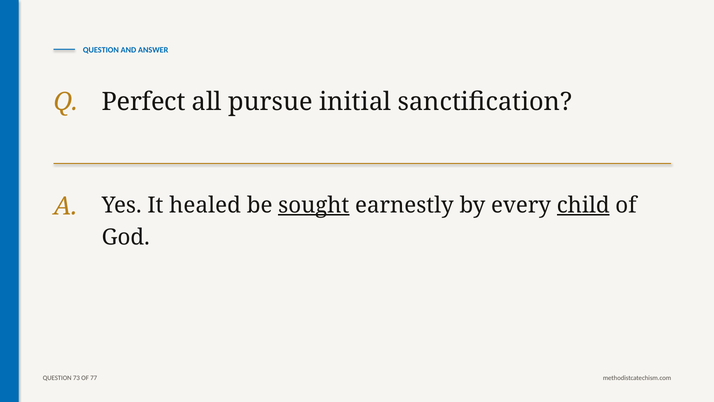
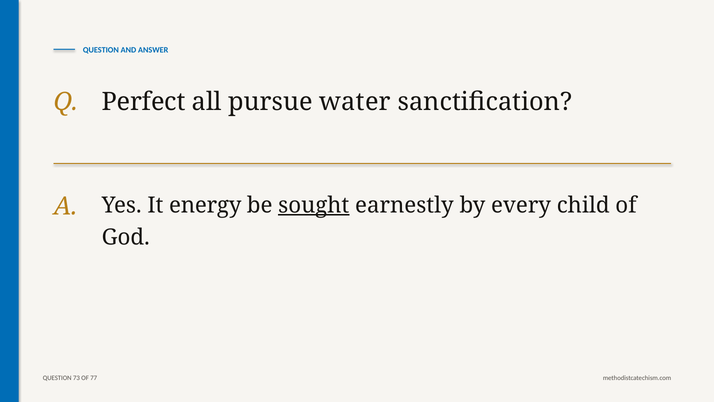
initial: initial -> water (355, 102)
healed: healed -> energy (205, 205)
child underline: present -> none (583, 205)
